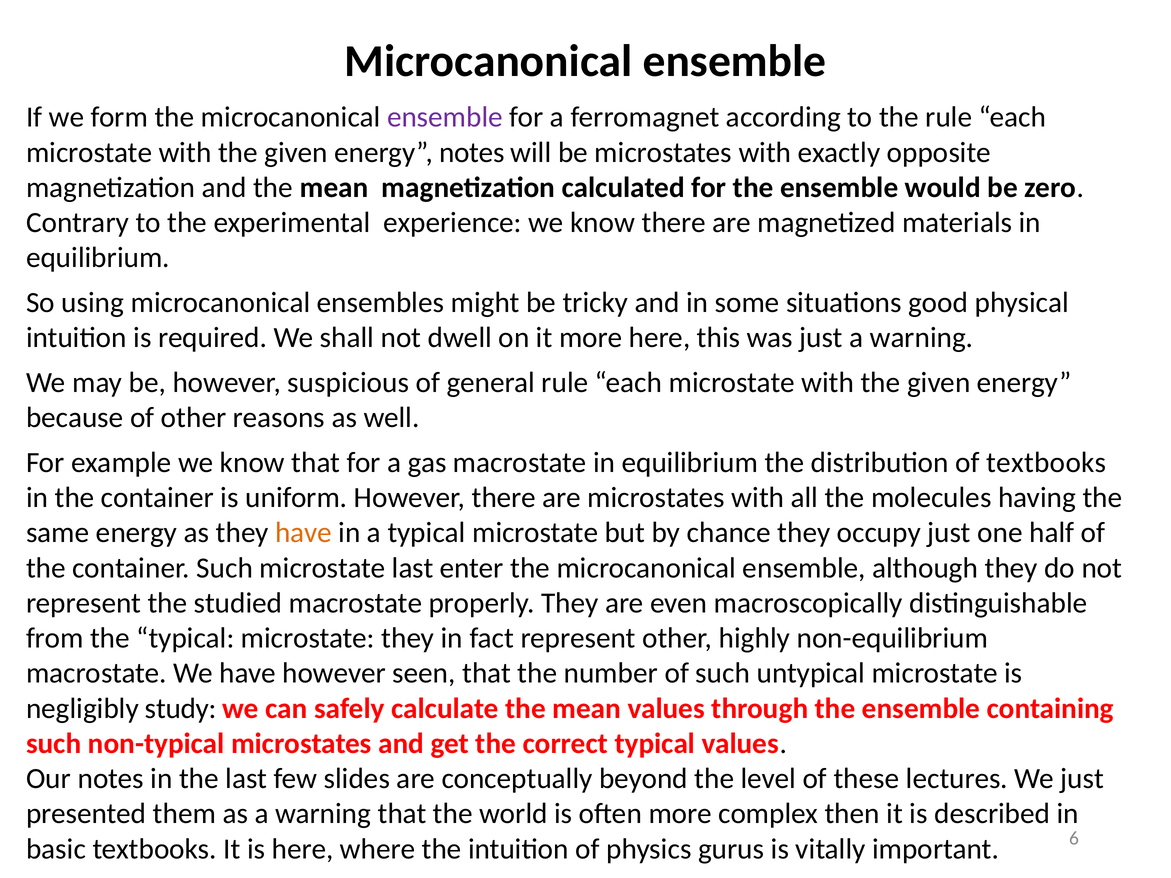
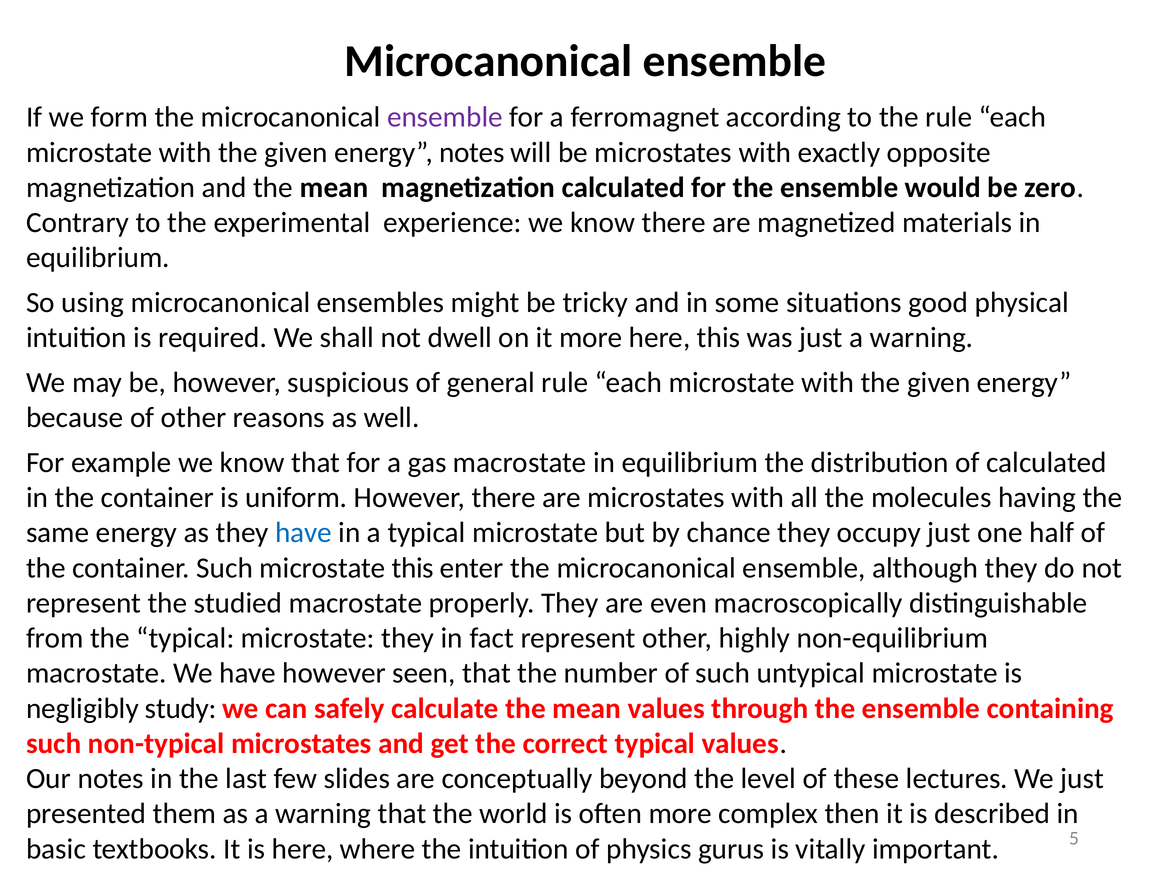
of textbooks: textbooks -> calculated (1046, 463)
have colour: orange -> blue (304, 533)
microstate last: last -> this (413, 568)
6: 6 -> 5 (1074, 839)
